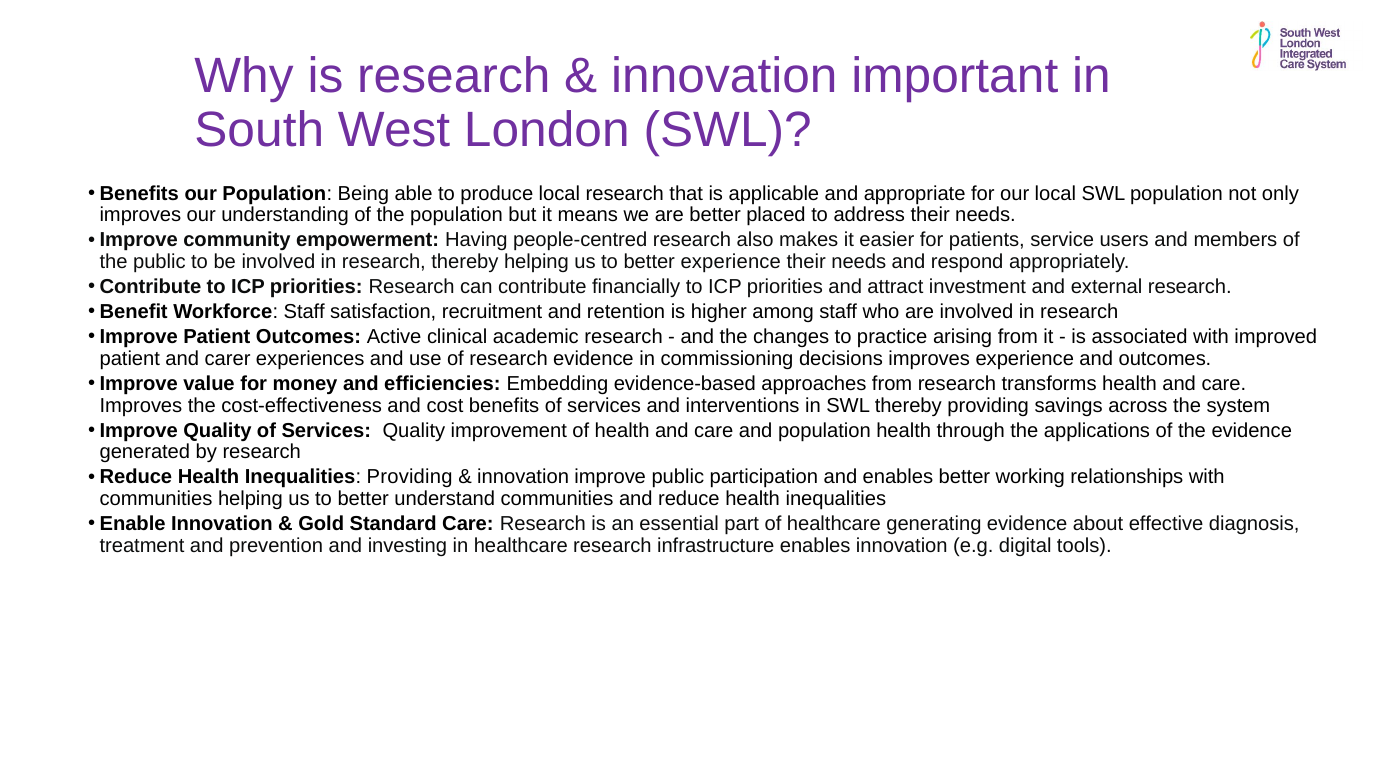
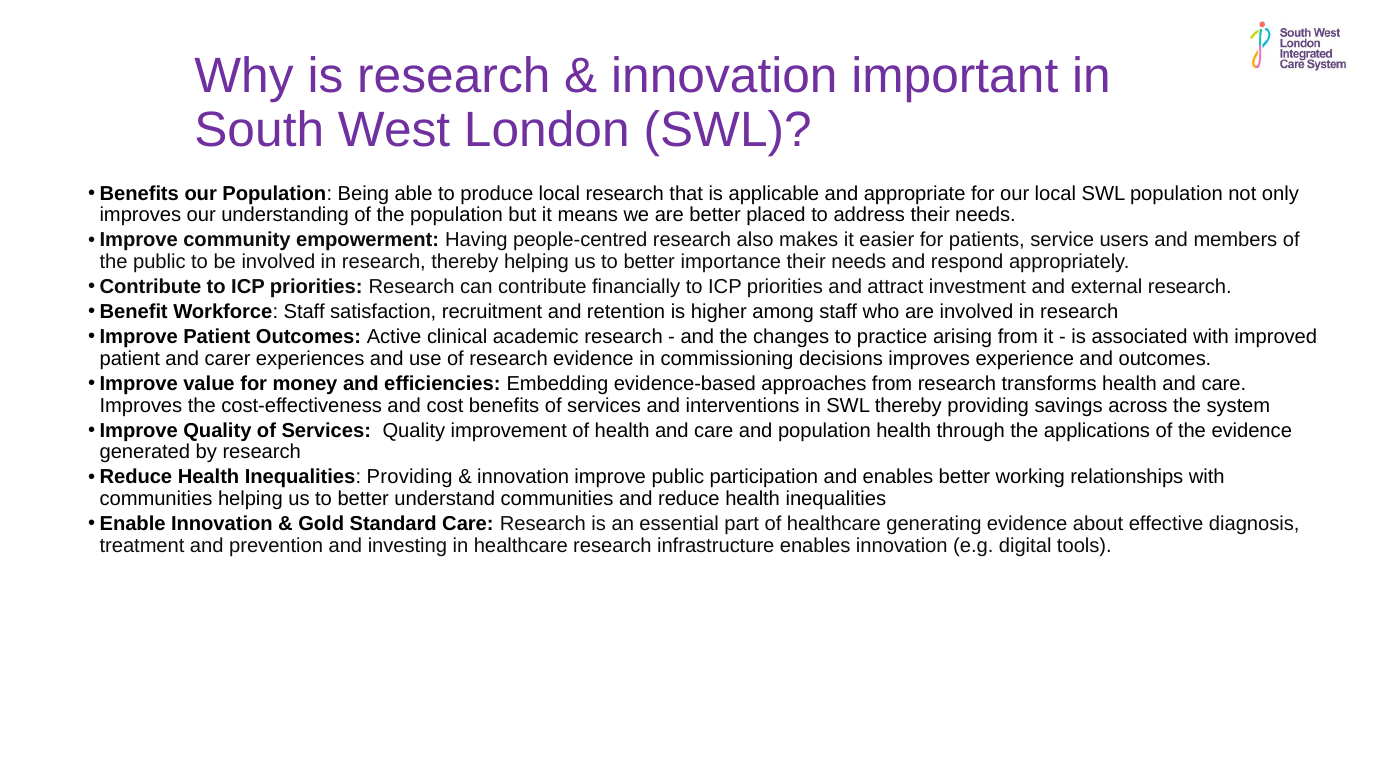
better experience: experience -> importance (731, 262)
